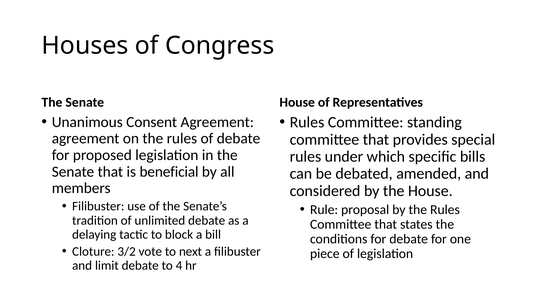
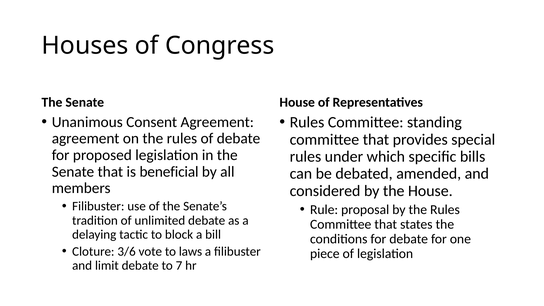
3/2: 3/2 -> 3/6 (127, 251)
next: next -> laws (191, 251)
4: 4 -> 7 (179, 265)
